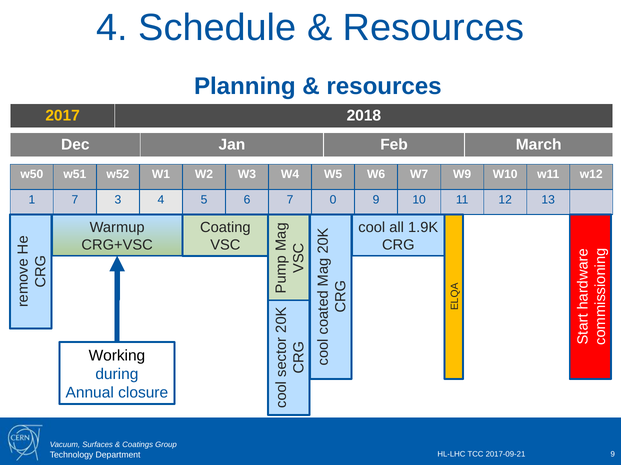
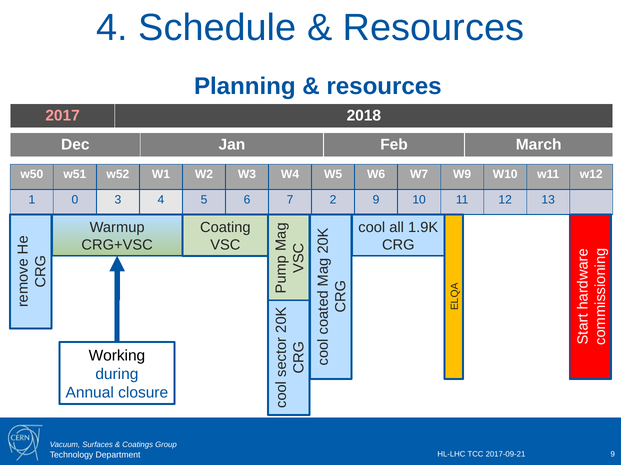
2017 colour: yellow -> pink (63, 116)
1 7: 7 -> 0 (75, 200)
7 0: 0 -> 2 (333, 200)
